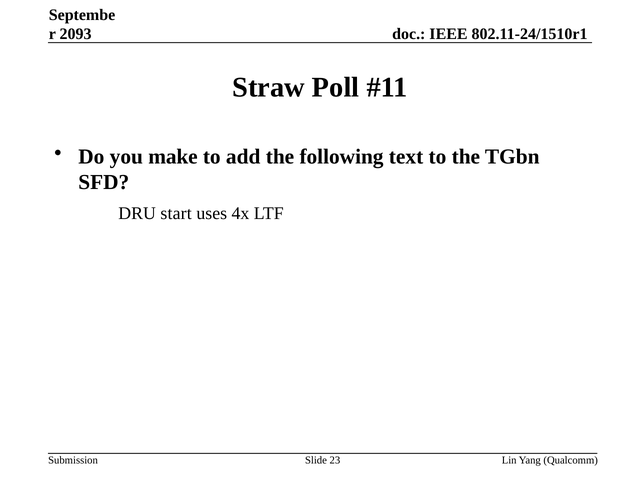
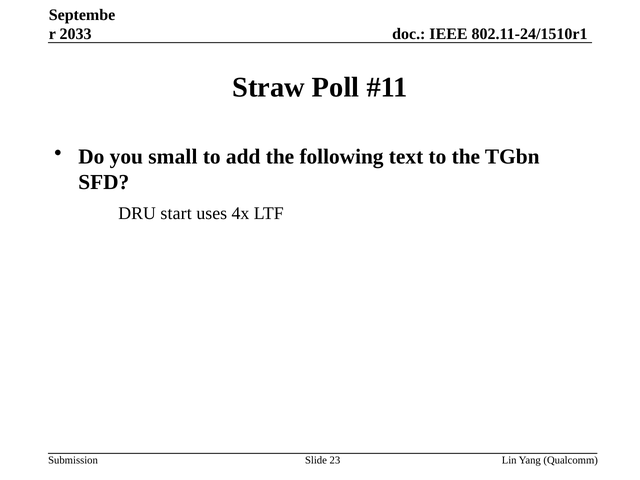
2093: 2093 -> 2033 (76, 34)
make: make -> small (173, 157)
